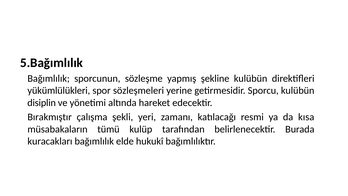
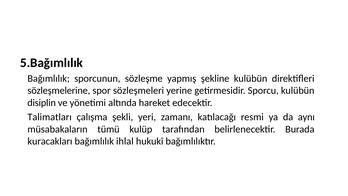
yükümlülükleri: yükümlülükleri -> sözleşmelerine (59, 91)
Bırakmıştır: Bırakmıştır -> Talimatları (50, 117)
kısa: kısa -> aynı (306, 117)
elde: elde -> ihlal (125, 141)
